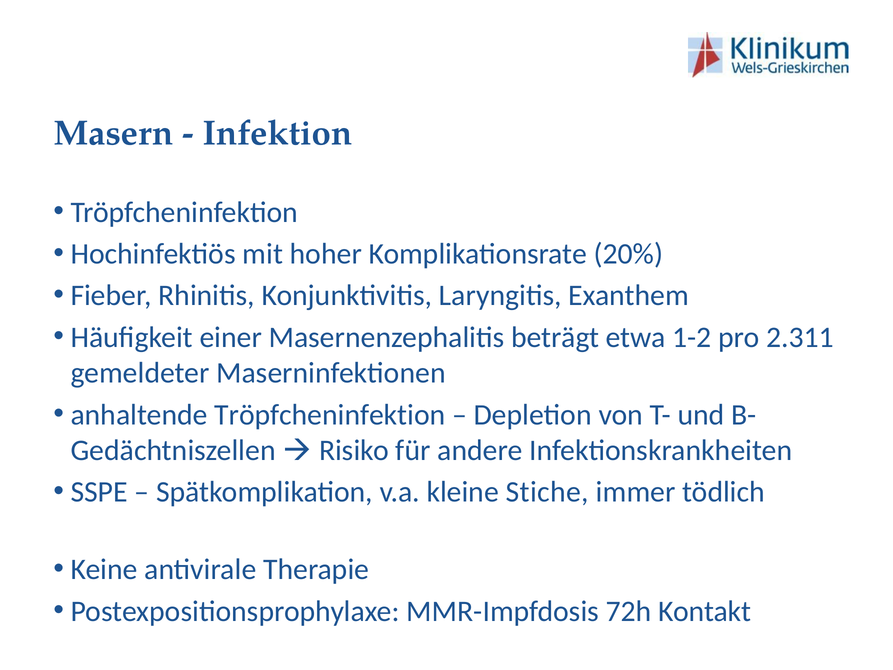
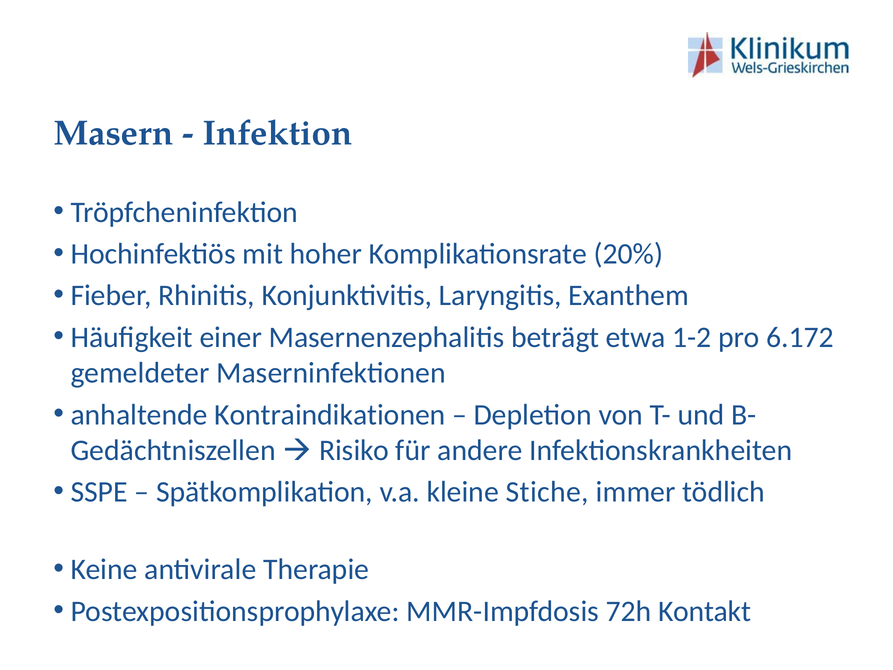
2.311: 2.311 -> 6.172 (800, 337)
anhaltende Tröpfcheninfektion: Tröpfcheninfektion -> Kontraindikationen (330, 415)
